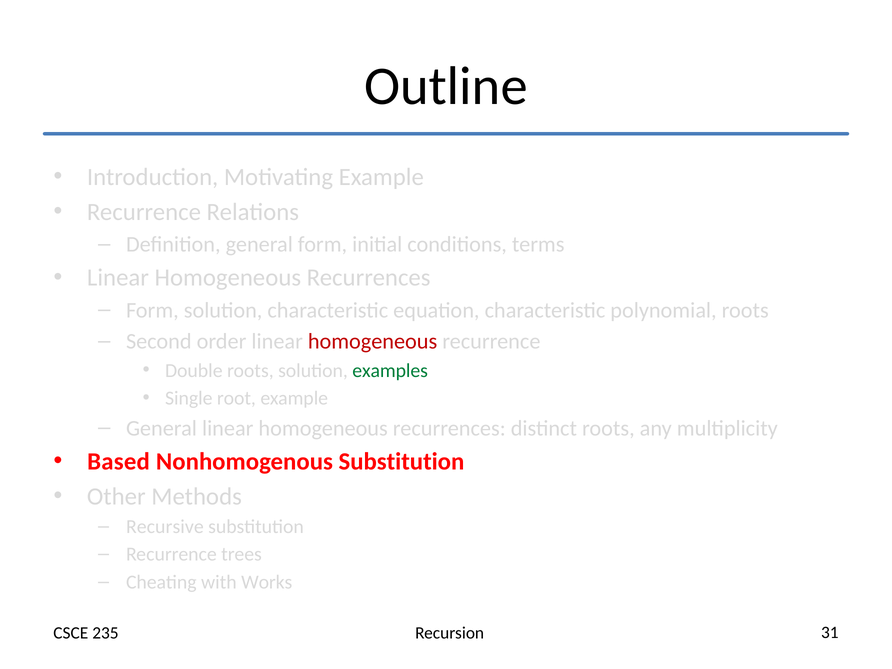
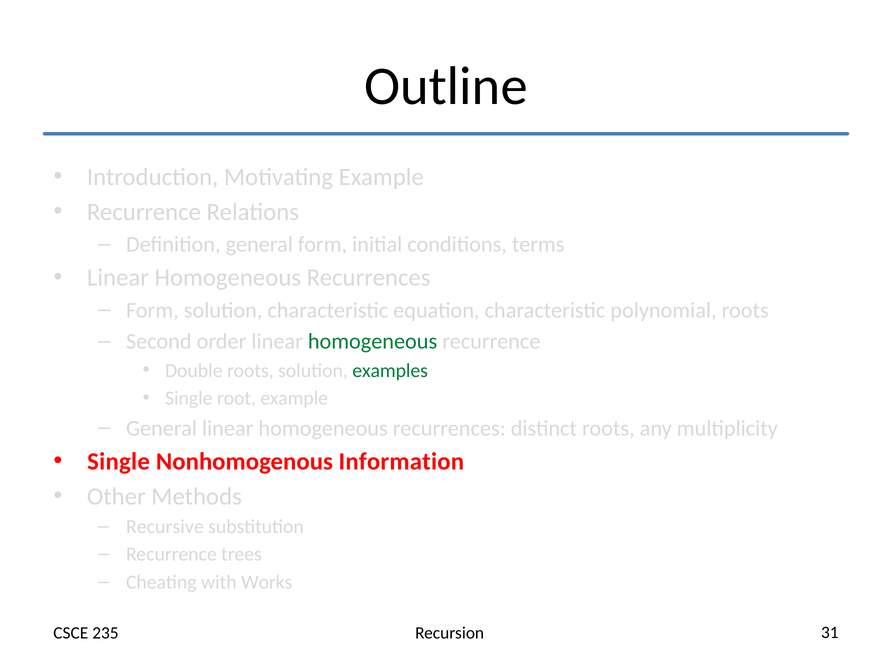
homogeneous colour: red -> green (373, 342)
Based: Based -> Single (119, 462)
Nonhomogenous Substitution: Substitution -> Information (401, 462)
